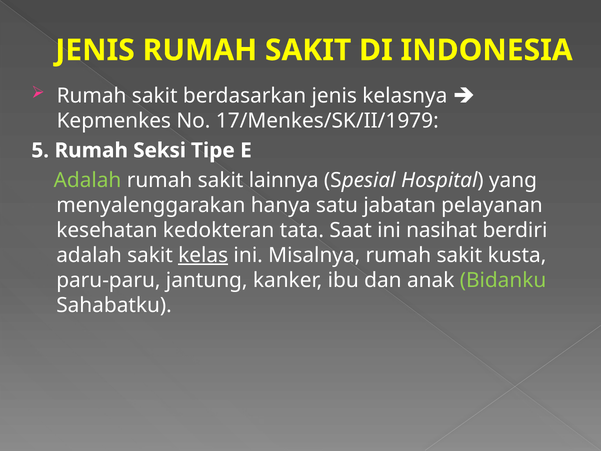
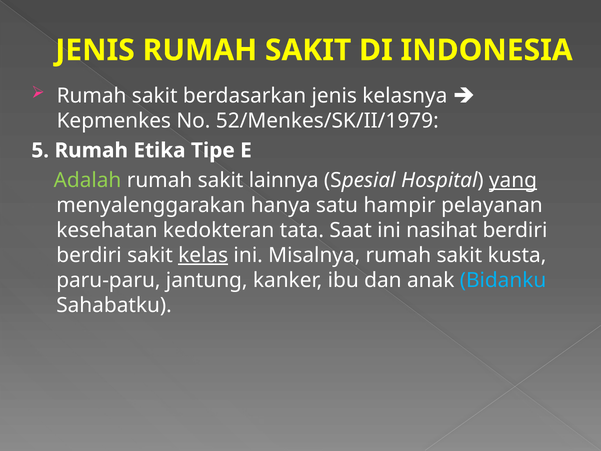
17/Menkes/SK/II/1979: 17/Menkes/SK/II/1979 -> 52/Menkes/SK/II/1979 (327, 121)
Seksi: Seksi -> Etika (159, 150)
yang underline: none -> present (513, 180)
jabatan: jabatan -> hampir (400, 205)
adalah: adalah -> berdiri (89, 255)
Bidanku colour: light green -> light blue (503, 280)
